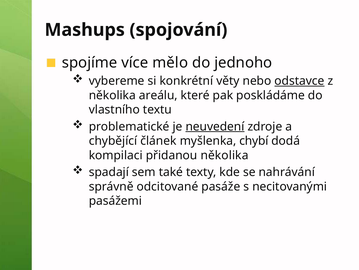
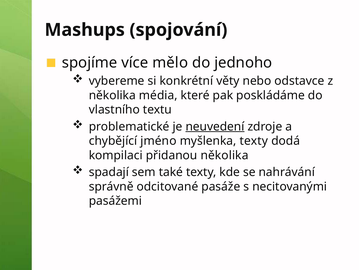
odstavce underline: present -> none (299, 81)
areálu: areálu -> média (158, 95)
článek: článek -> jméno (158, 141)
myšlenka chybí: chybí -> texty (254, 141)
